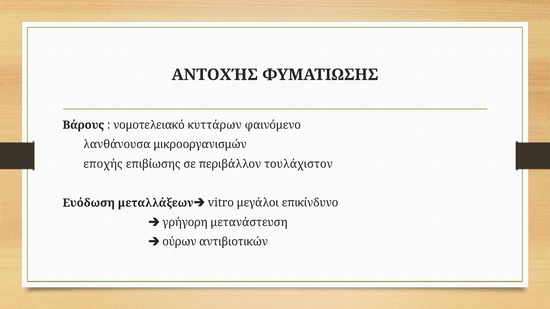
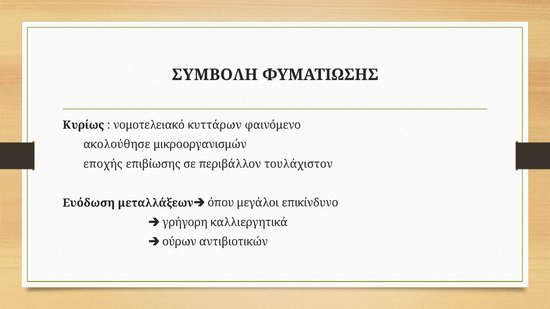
ΑΝΤΟΧΉΣ: ΑΝΤΟΧΉΣ -> ΣΥΜΒΟΛΗ (215, 75)
Βάρους: Βάρους -> Κυρίως (83, 125)
λανθάνουσα: λανθάνουσα -> ακολούθησε (117, 145)
vitro: vitro -> όπου (221, 203)
μετανάστευση: μετανάστευση -> καλλιεργητικά (249, 223)
